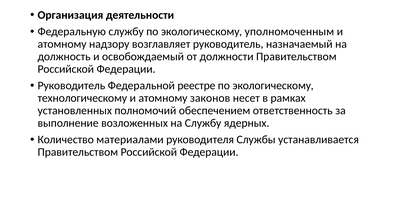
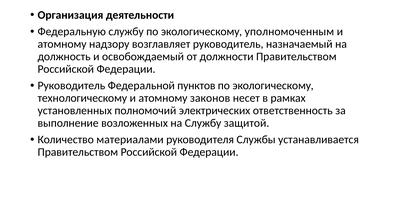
реестре: реестре -> пунктов (196, 86)
обеспечением: обеспечением -> электрических (215, 110)
ядерных: ядерных -> защитой (247, 123)
